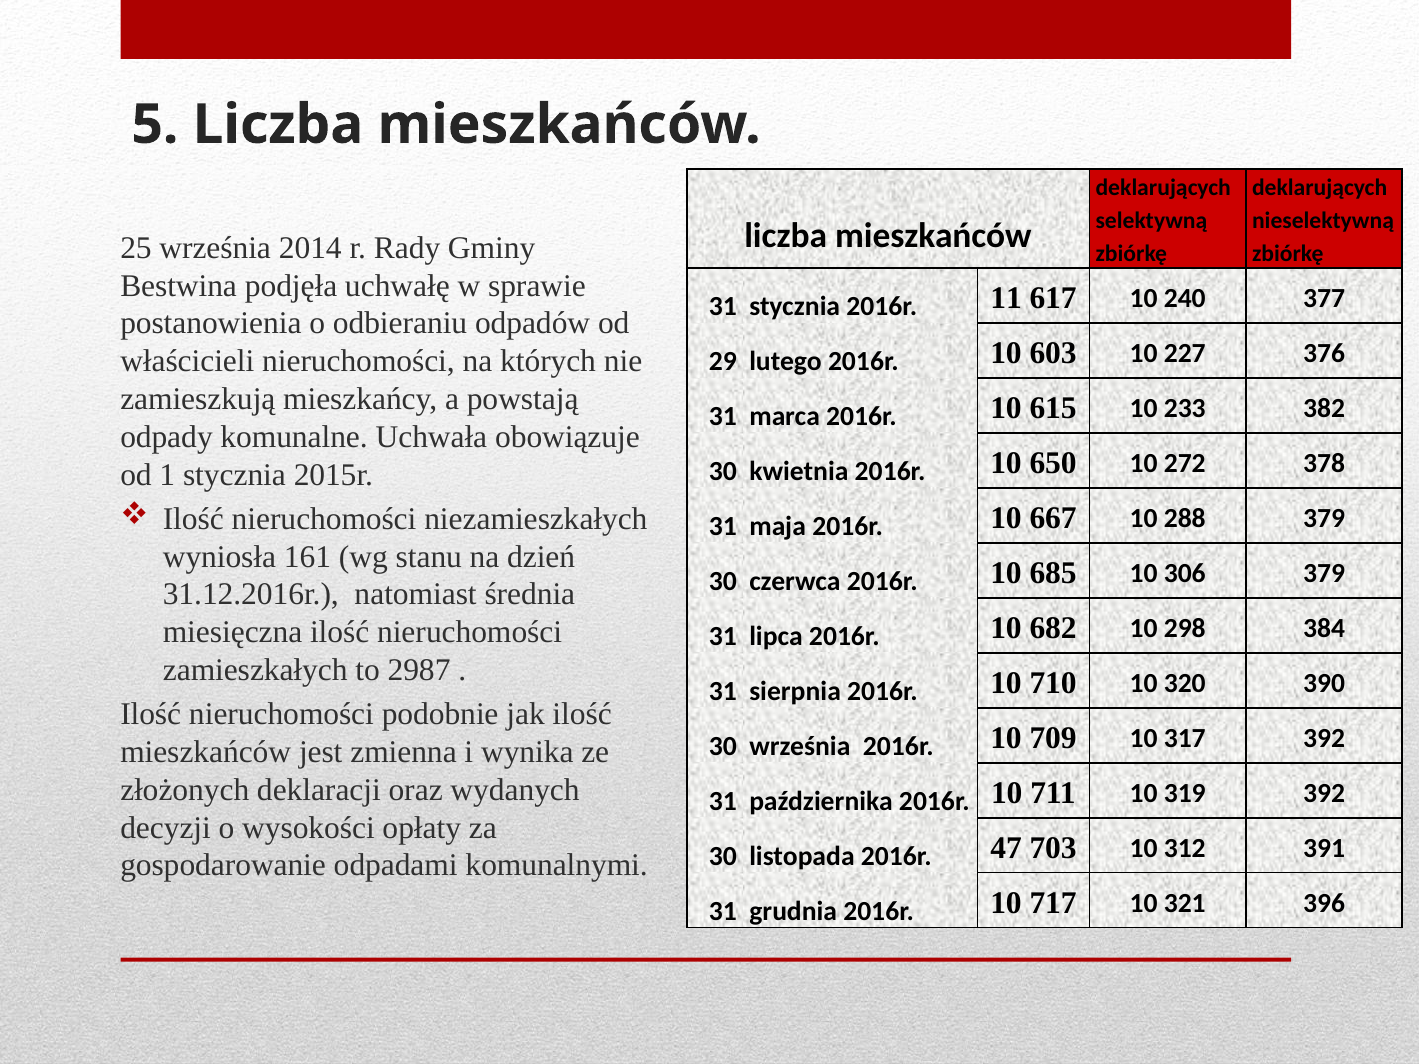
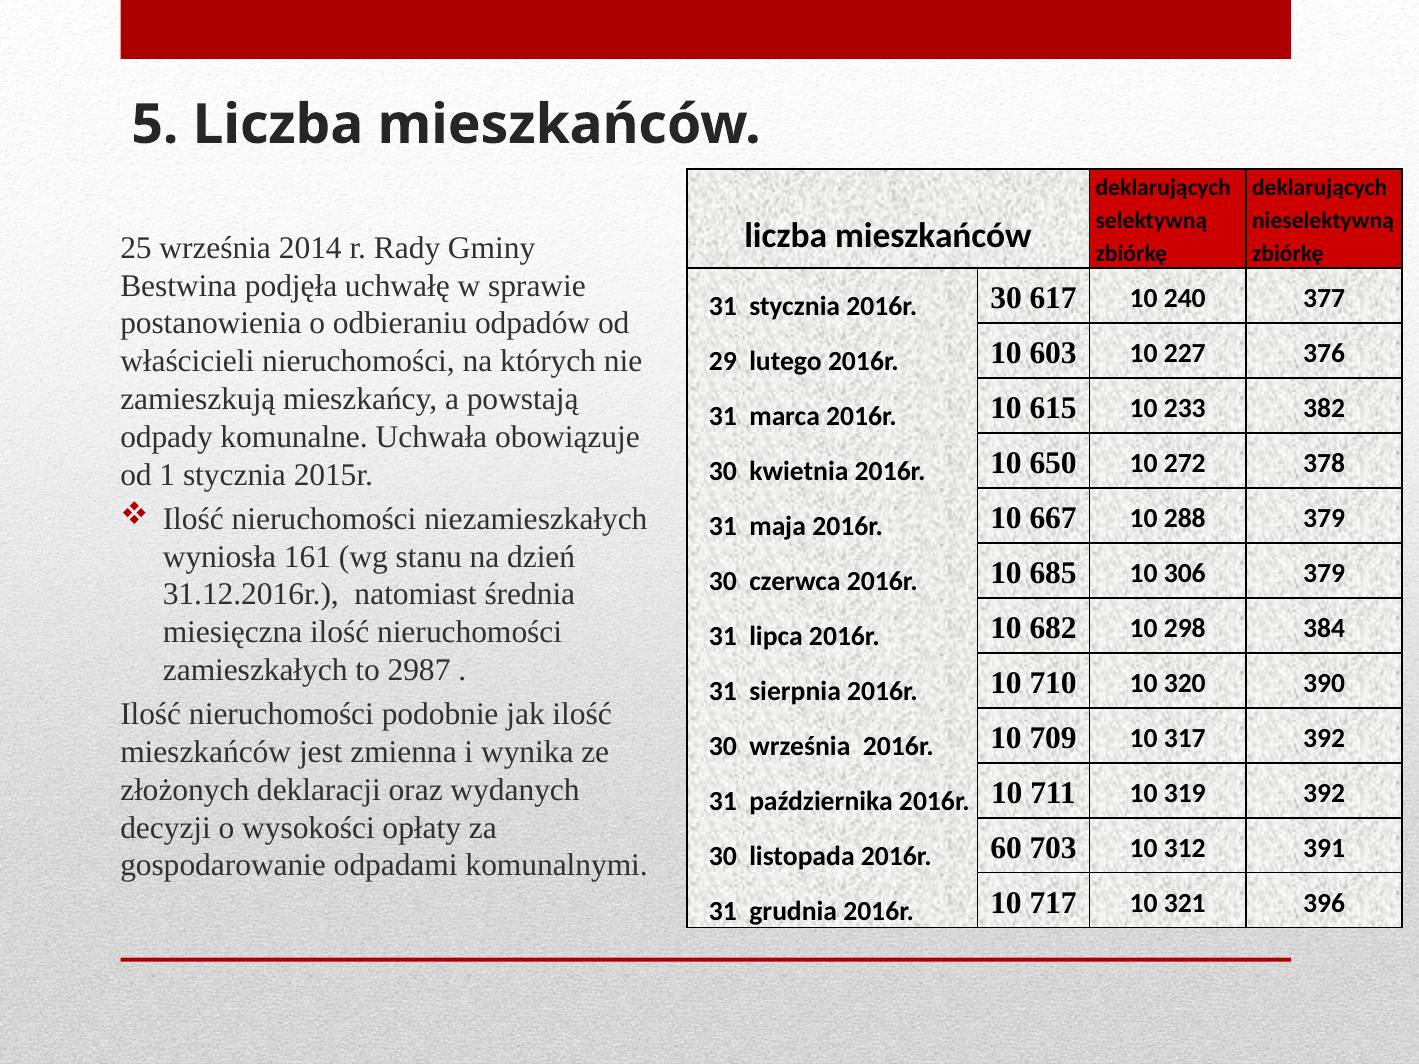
2016r 11: 11 -> 30 (1006, 298)
47: 47 -> 60 (1006, 848)
